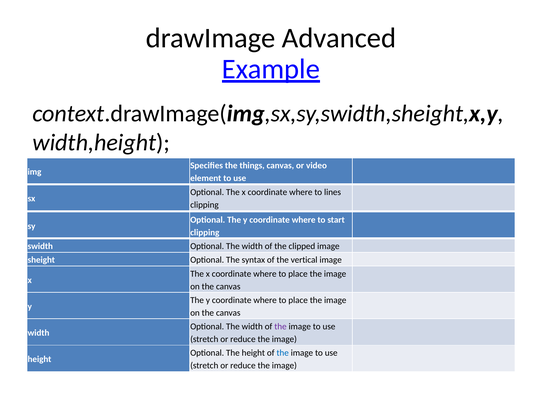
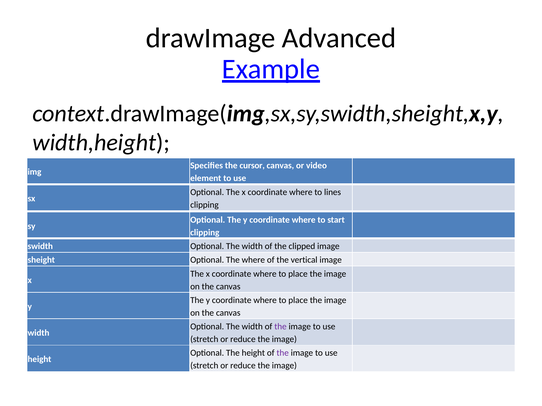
things: things -> cursor (252, 166)
The syntax: syntax -> where (253, 260)
the colour: blue -> purple (283, 353)
